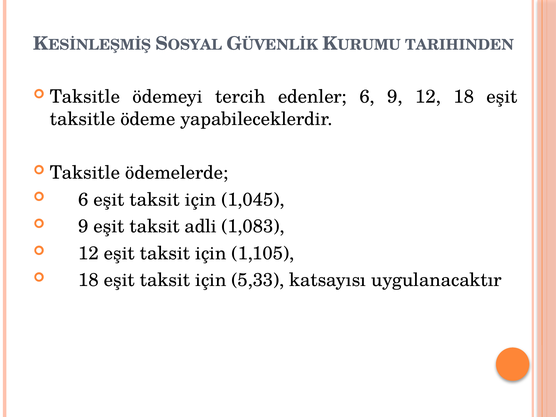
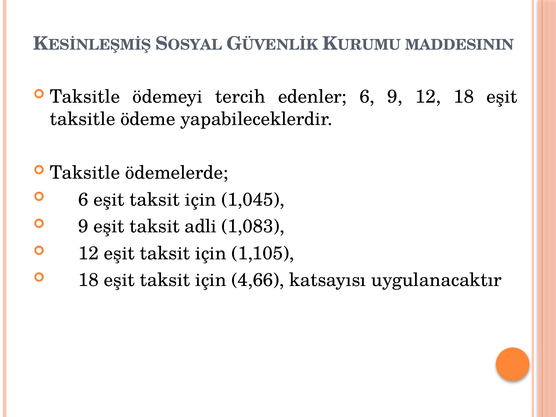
TARIHINDEN: TARIHINDEN -> MADDESININ (460, 45)
5,33: 5,33 -> 4,66 (258, 280)
